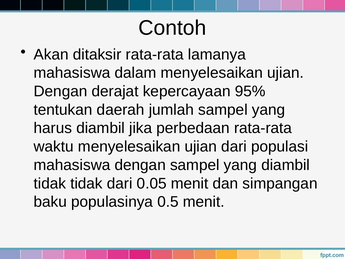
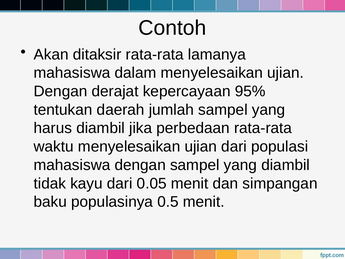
tidak tidak: tidak -> kayu (86, 183)
